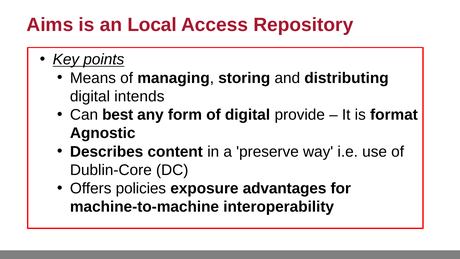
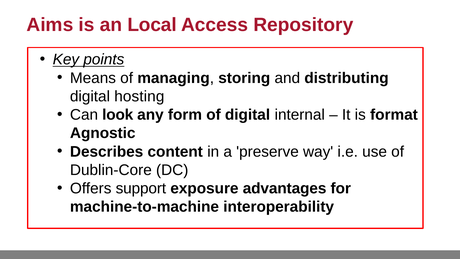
intends: intends -> hosting (139, 96)
best: best -> look (118, 115)
provide: provide -> internal (300, 115)
policies: policies -> support (141, 188)
